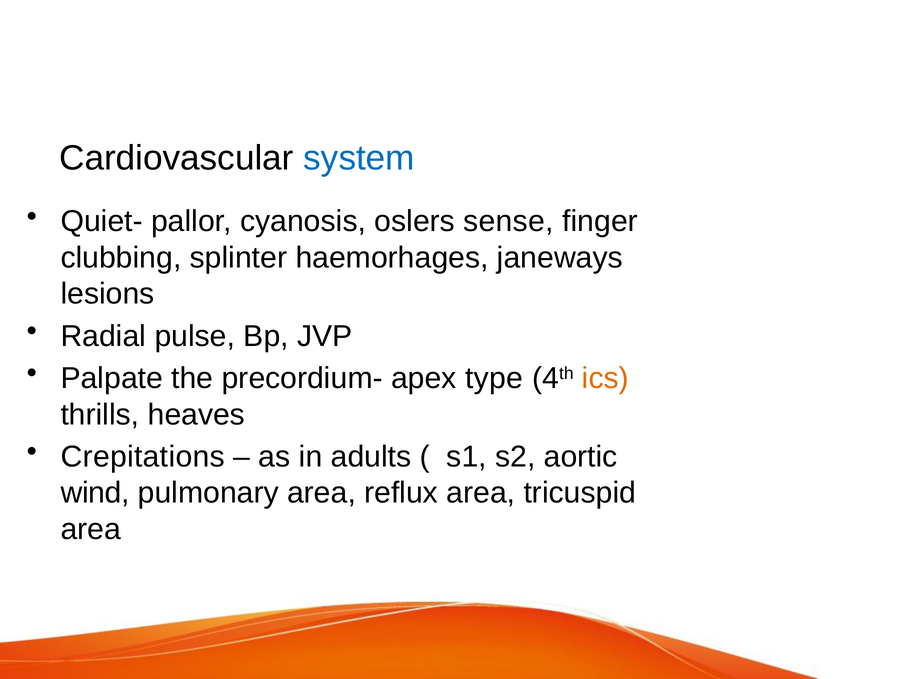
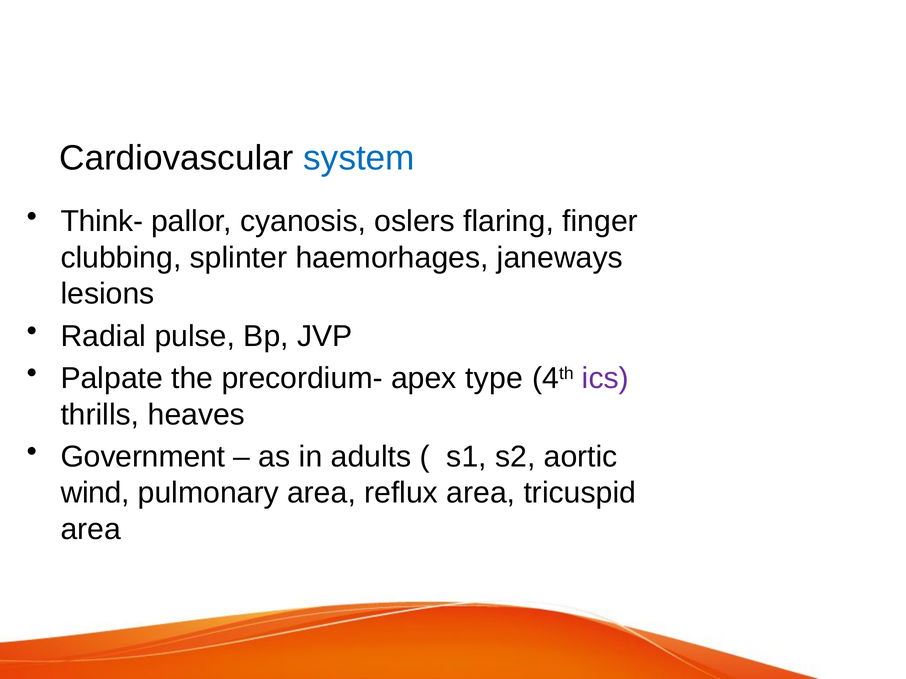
Quiet-: Quiet- -> Think- (102, 222)
sense: sense -> flaring (509, 222)
ics colour: orange -> purple (605, 379)
Crepitations: Crepitations -> Government (143, 457)
